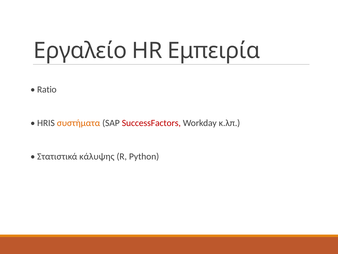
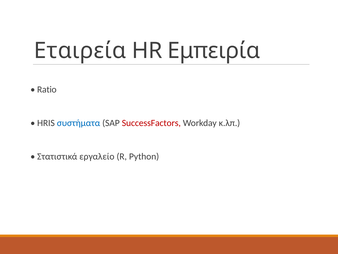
Εργαλείο: Εργαλείο -> Εταιρεία (80, 50)
συστήματα colour: orange -> blue (79, 123)
κάλυψης: κάλυψης -> εργαλείο (97, 156)
